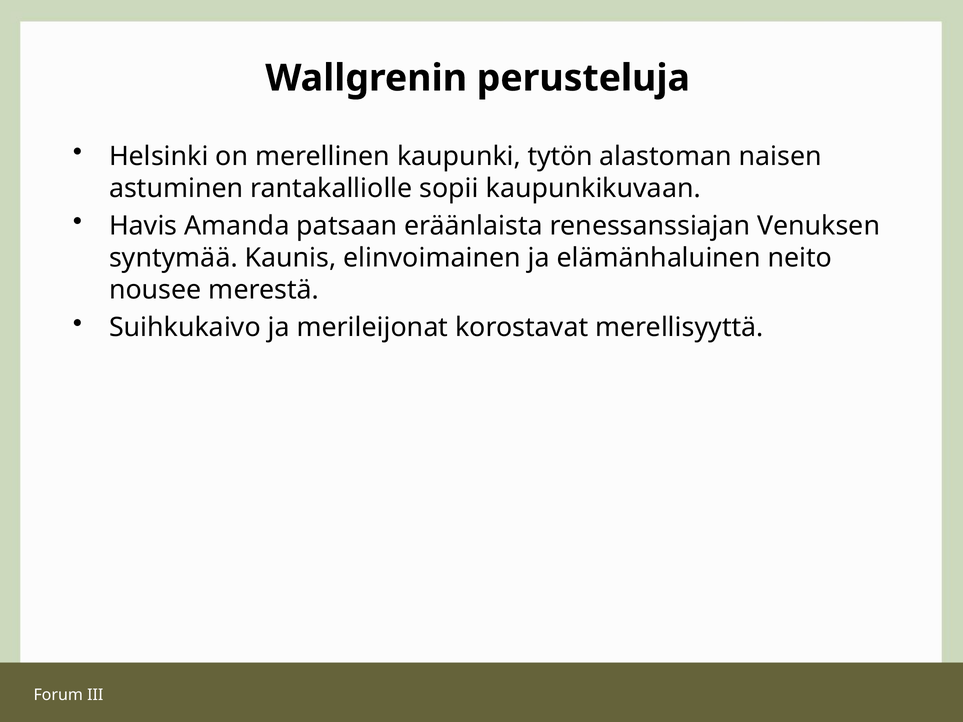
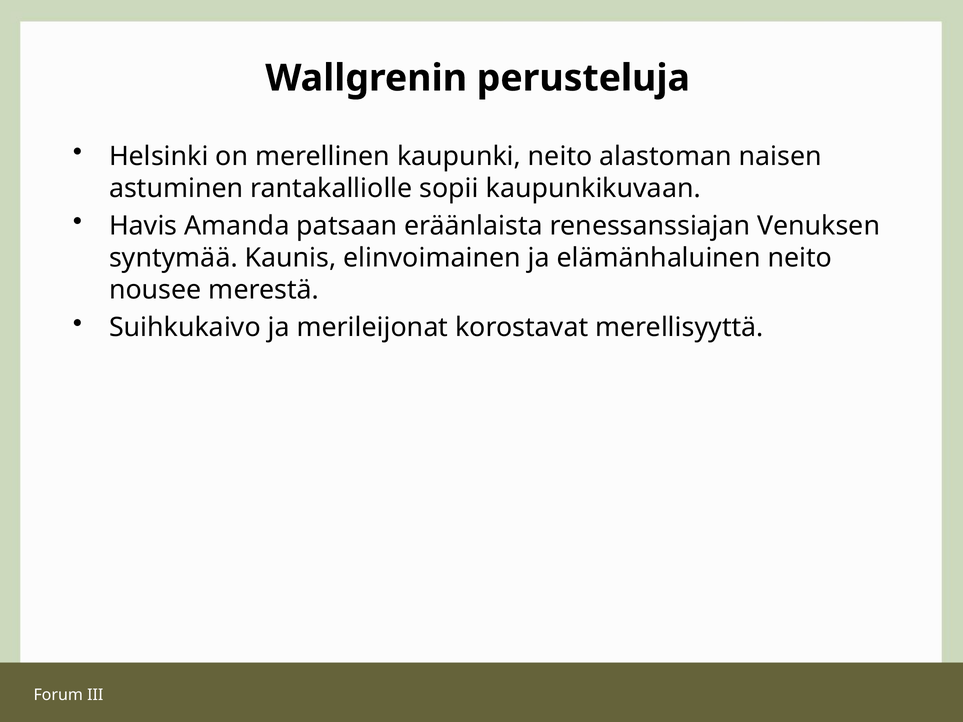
kaupunki tytön: tytön -> neito (560, 156)
